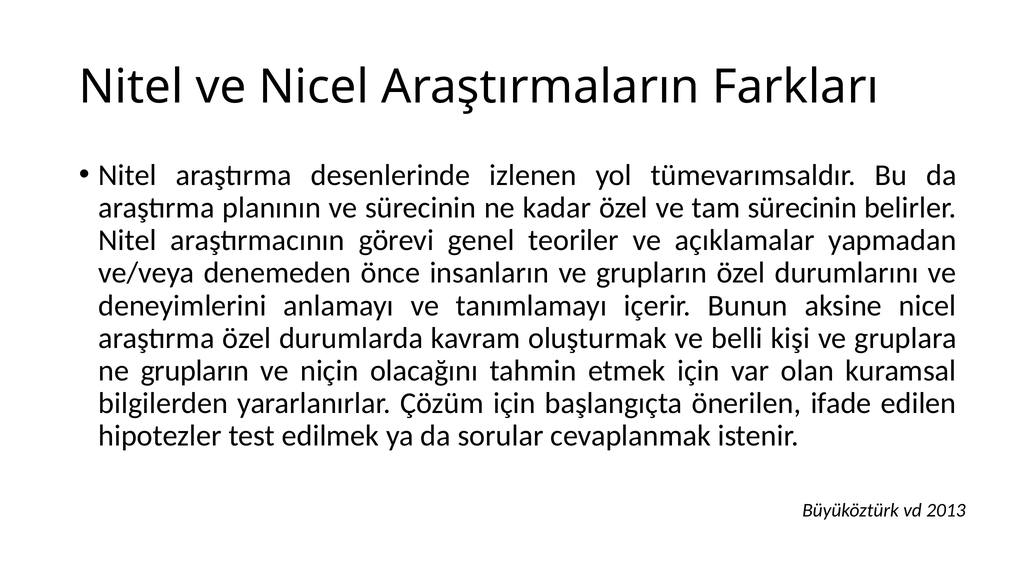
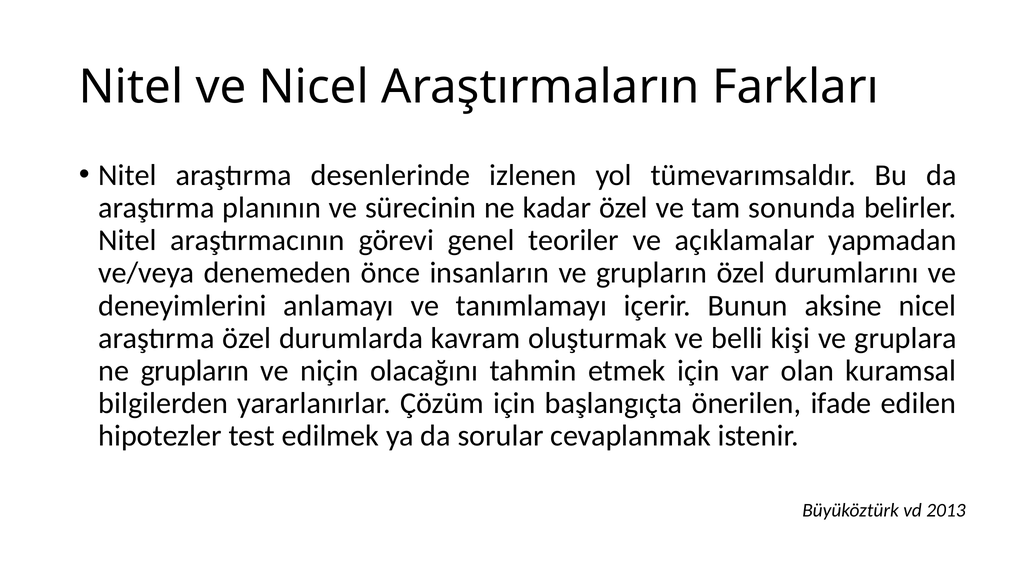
tam sürecinin: sürecinin -> sonunda (802, 208)
